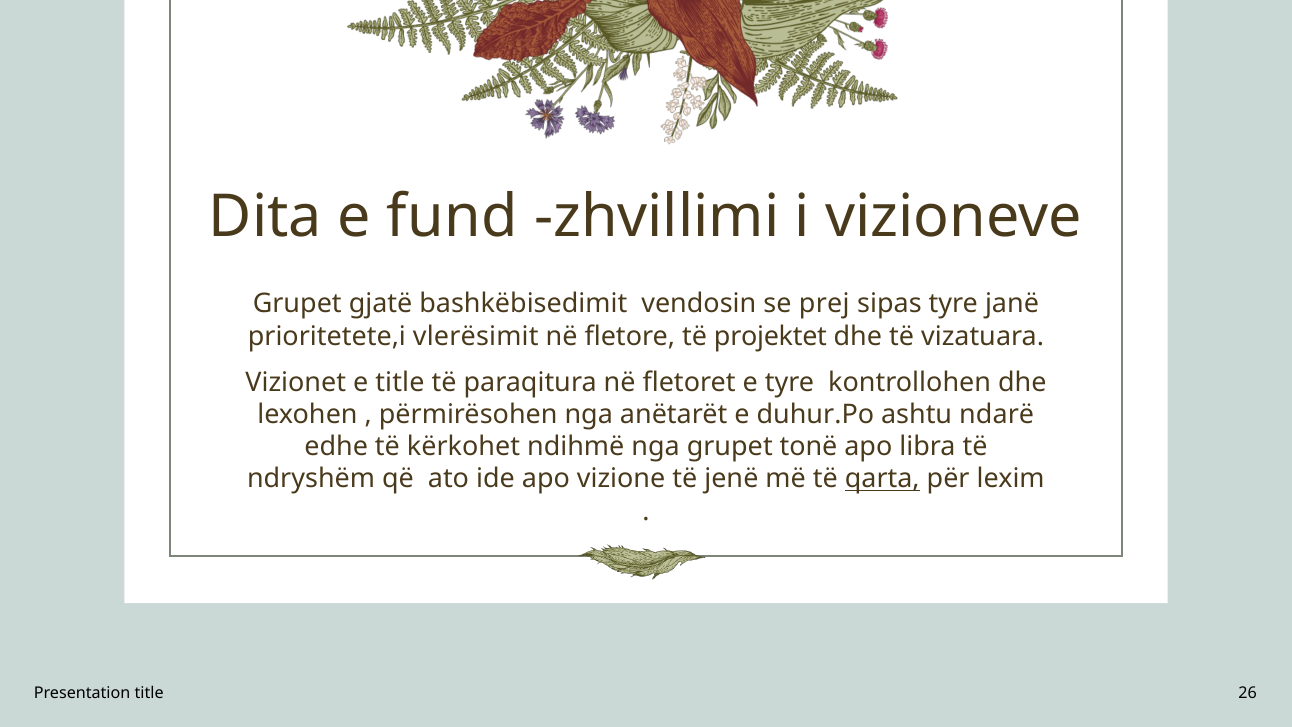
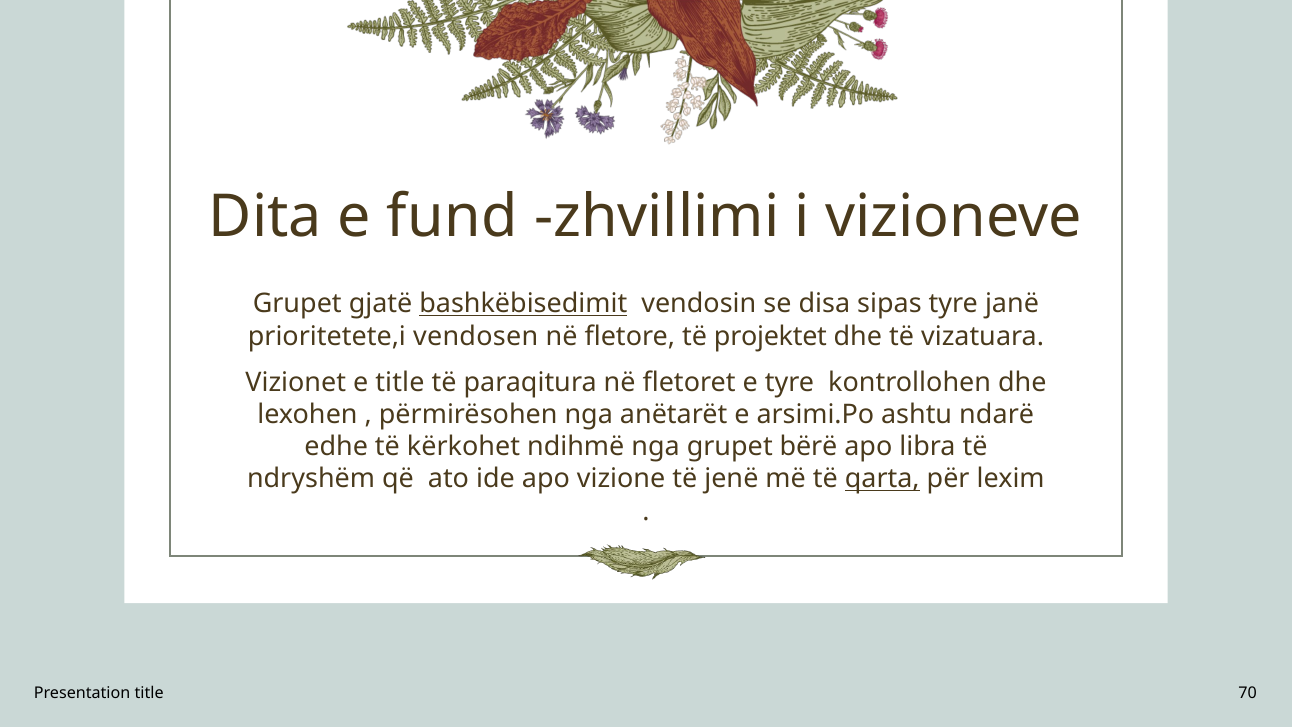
bashkëbisedimit underline: none -> present (523, 304)
prej: prej -> disa (824, 304)
vlerësimit: vlerësimit -> vendosen (476, 336)
duhur.Po: duhur.Po -> arsimi.Po (815, 414)
tonë: tonë -> bërë (809, 447)
26: 26 -> 70 (1248, 693)
